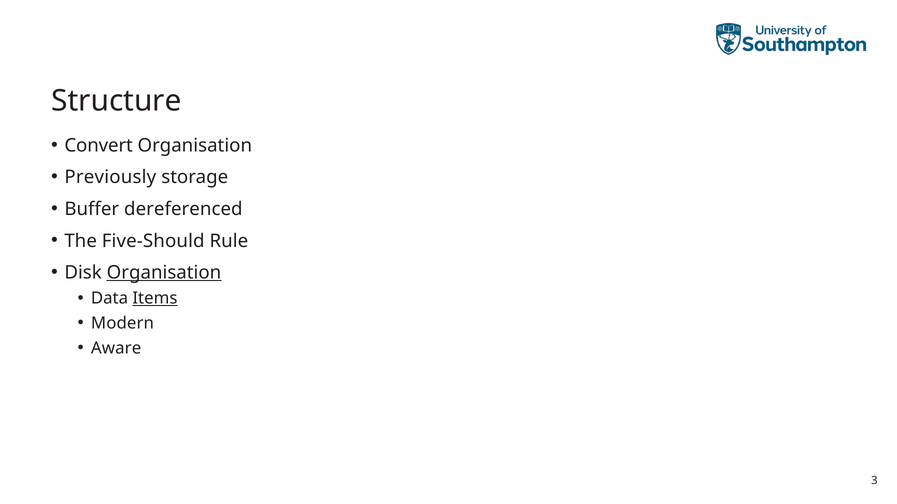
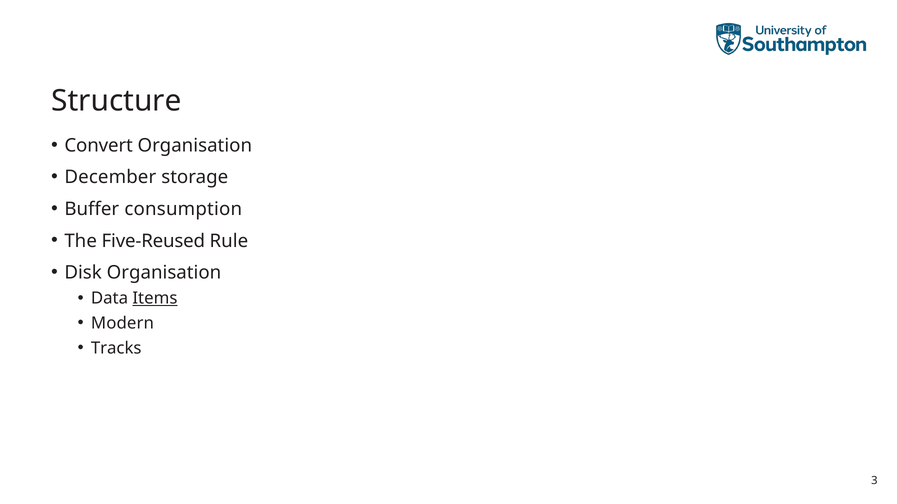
Previously: Previously -> December (110, 177)
dereferenced: dereferenced -> consumption (183, 209)
Five-Should: Five-Should -> Five-Reused (153, 241)
Organisation underline: present -> none (164, 273)
Aware: Aware -> Tracks (116, 348)
